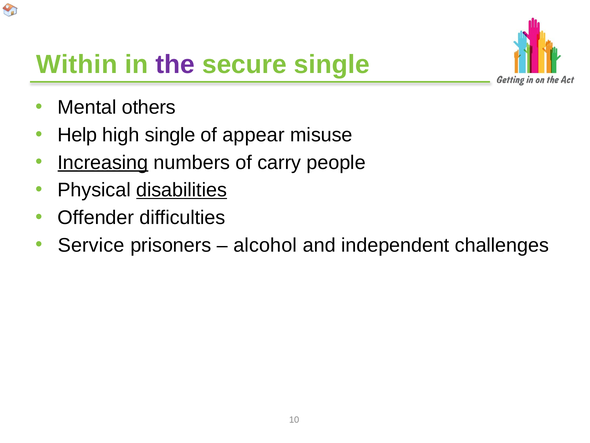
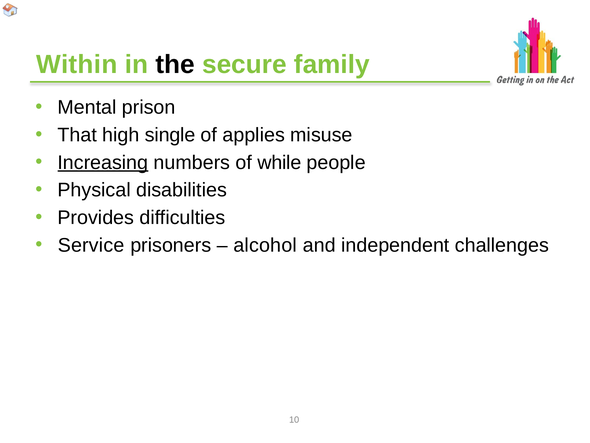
the colour: purple -> black (175, 64)
secure single: single -> family (332, 64)
others: others -> prison (149, 107)
Help: Help -> That (77, 135)
appear: appear -> applies (254, 135)
carry: carry -> while (279, 162)
disabilities underline: present -> none (182, 190)
Offender: Offender -> Provides (96, 217)
